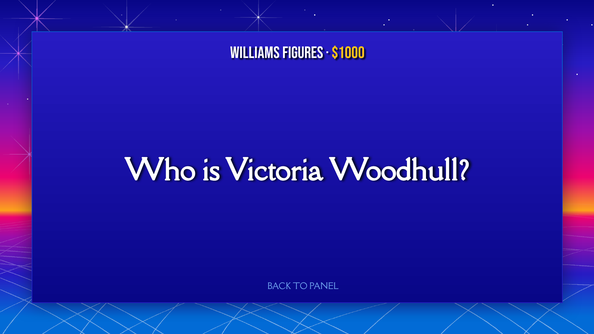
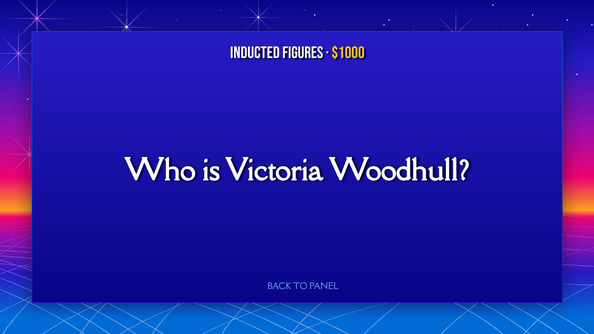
Williams: Williams -> Inducted (255, 53)
